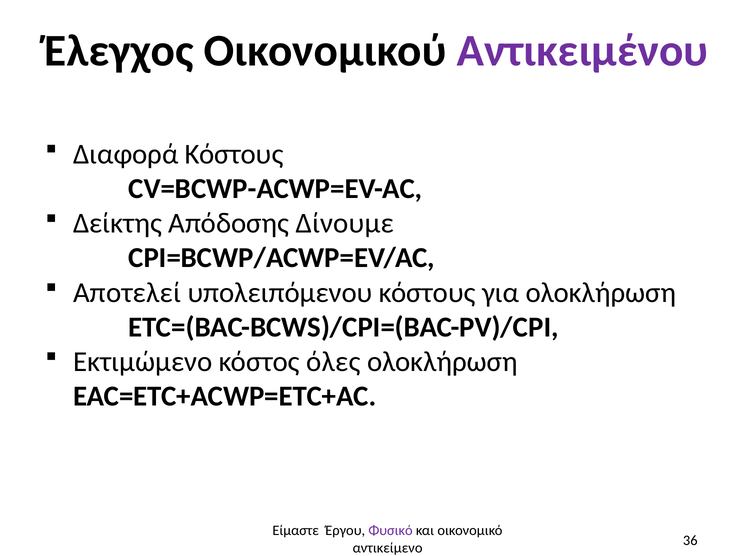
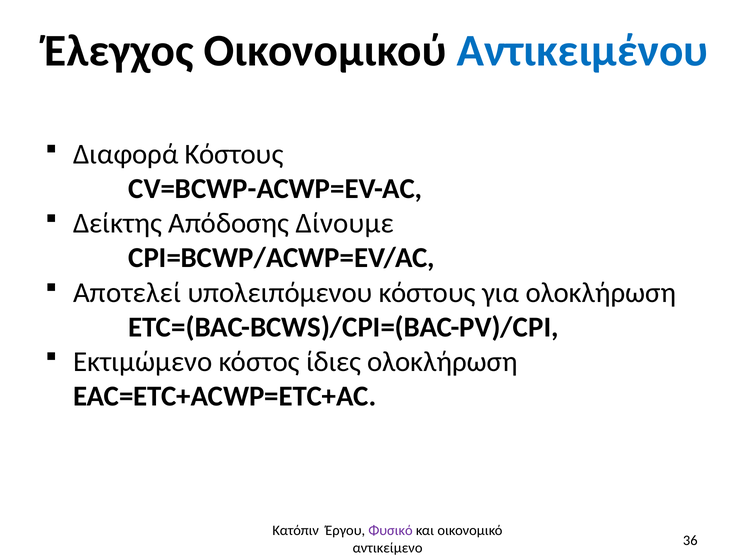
Αντικειμένου colour: purple -> blue (582, 51)
όλες: όλες -> ίδιες (334, 362)
Είμαστε: Είμαστε -> Κατόπιν (296, 531)
